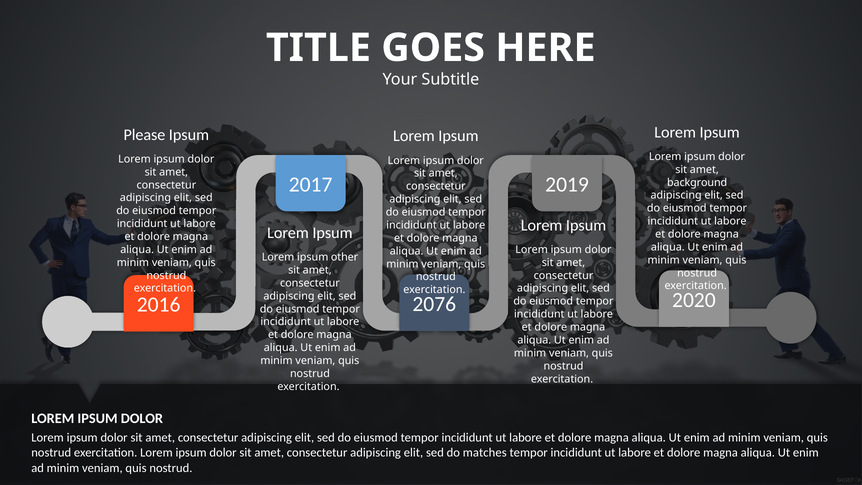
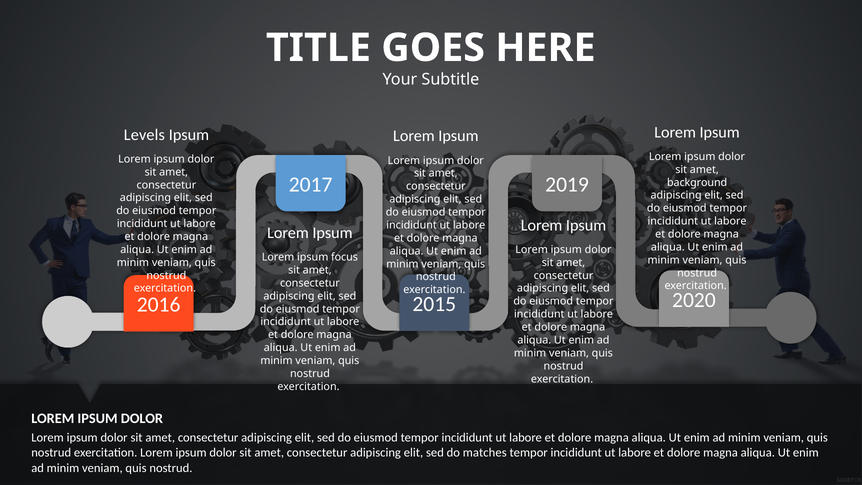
Please: Please -> Levels (144, 135)
other: other -> focus (345, 257)
2076: 2076 -> 2015 (434, 304)
